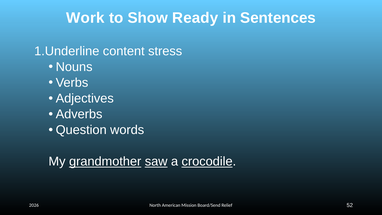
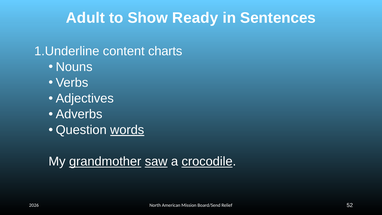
Work: Work -> Adult (85, 18)
stress: stress -> charts (165, 51)
words underline: none -> present (127, 130)
